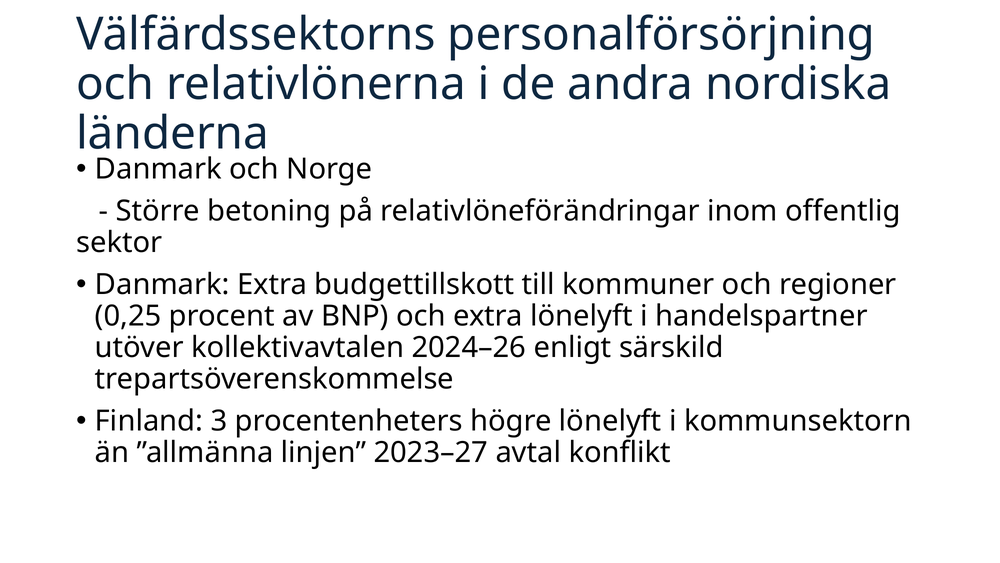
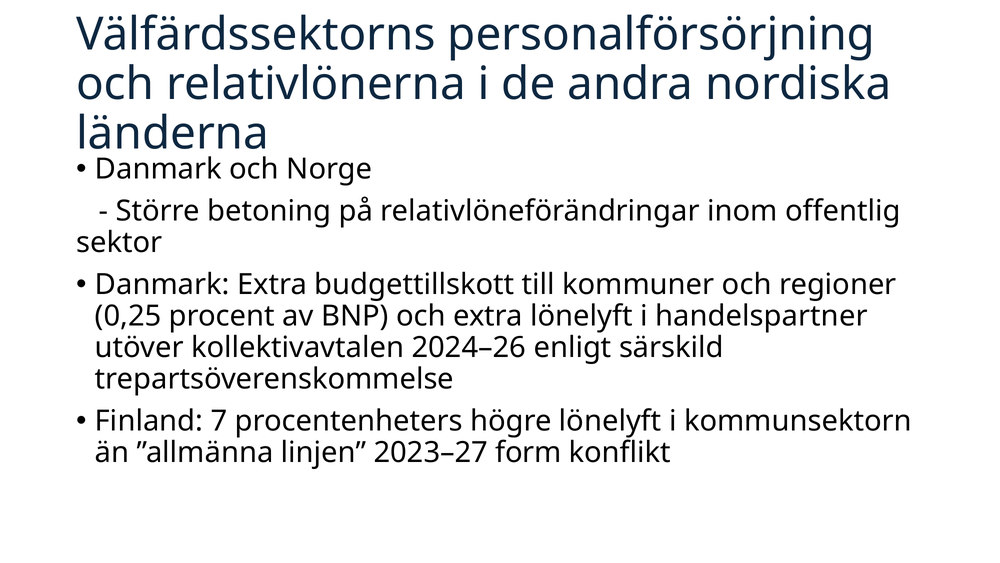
3: 3 -> 7 (219, 421)
avtal: avtal -> form (528, 452)
